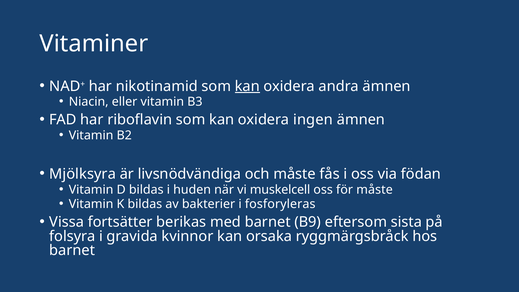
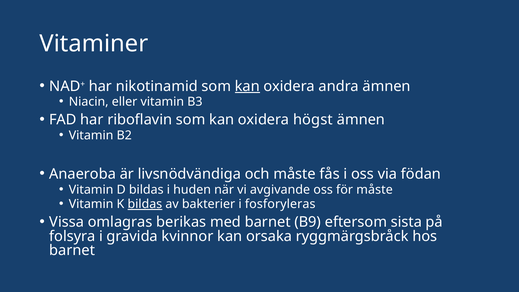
ingen: ingen -> högst (313, 120)
Mjölksyra: Mjölksyra -> Anaeroba (83, 174)
muskelcell: muskelcell -> avgivande (280, 190)
bildas underline: none -> present (145, 204)
fortsätter: fortsätter -> omlagras (120, 222)
